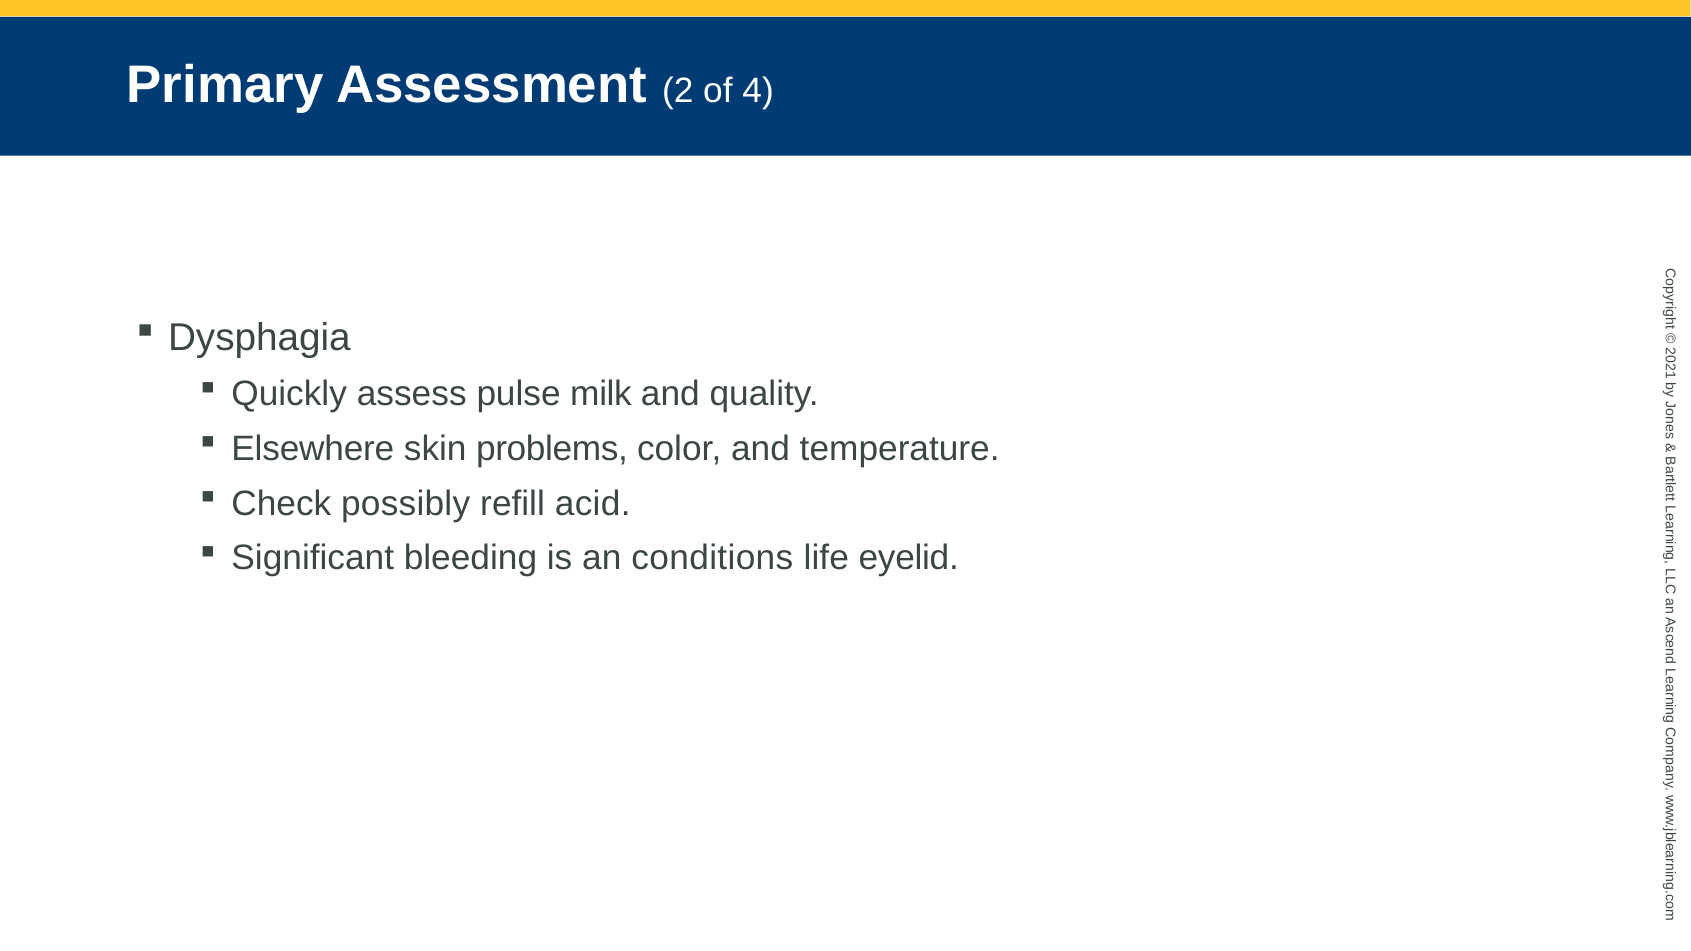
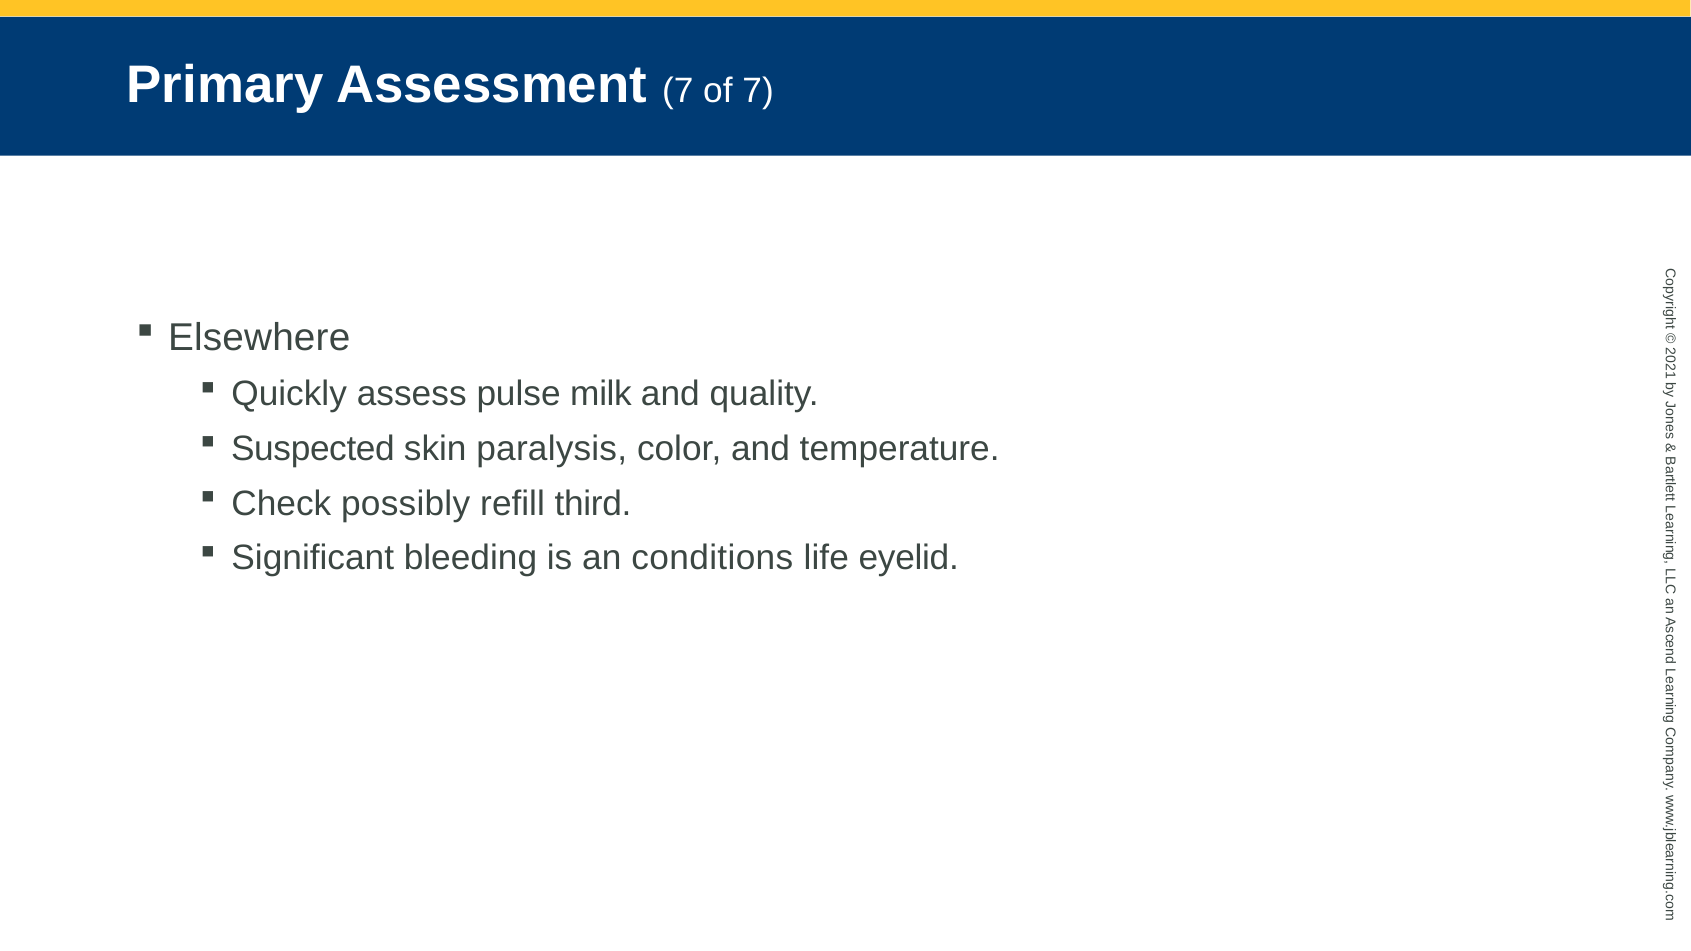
Assessment 2: 2 -> 7 (678, 91)
of 4: 4 -> 7 (758, 91)
Dysphagia: Dysphagia -> Elsewhere (259, 338)
Elsewhere: Elsewhere -> Suspected (313, 449)
problems: problems -> paralysis (552, 449)
acid: acid -> third (593, 504)
